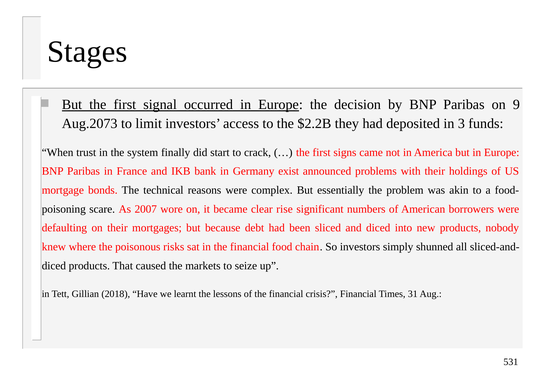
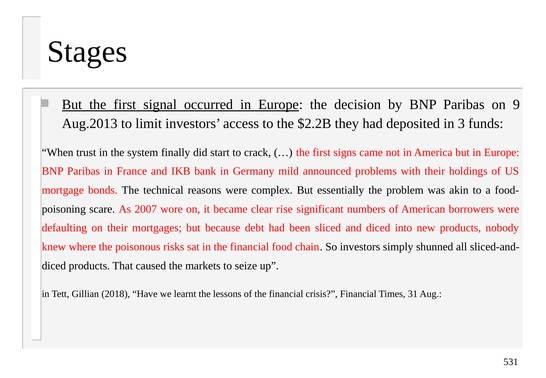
Aug.2073: Aug.2073 -> Aug.2013 (90, 124)
exist: exist -> mild (289, 171)
